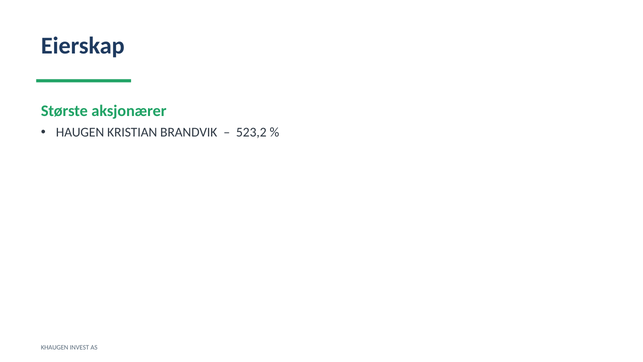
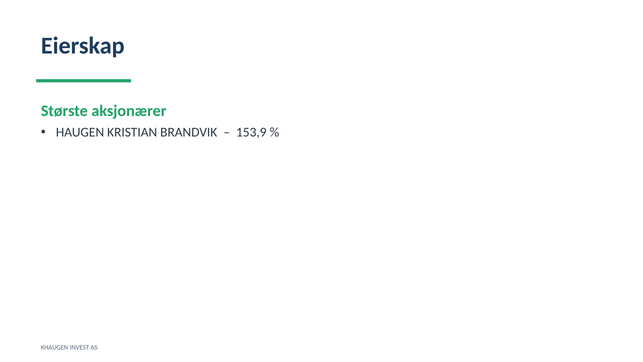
523,2: 523,2 -> 153,9 (251, 132)
